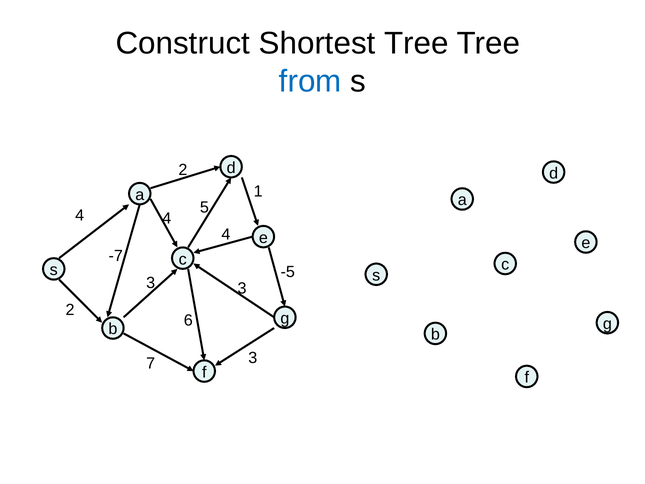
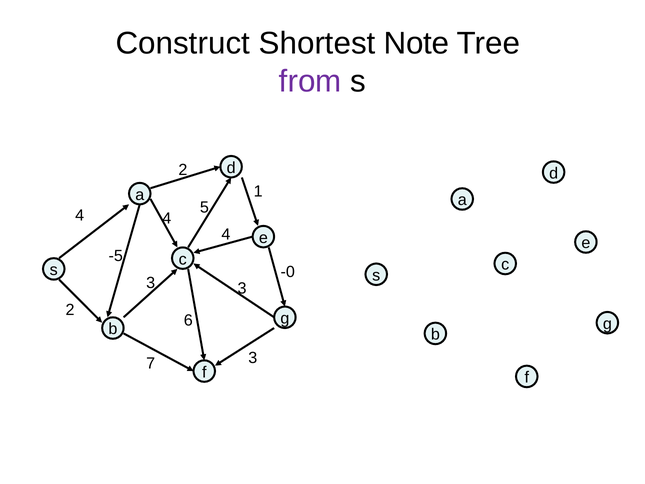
Shortest Tree: Tree -> Note (417, 44)
from colour: blue -> purple (310, 81)
-7: -7 -> -5 (116, 256)
-5: -5 -> -0 (288, 272)
